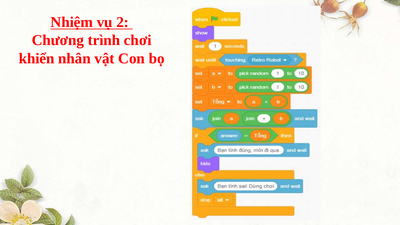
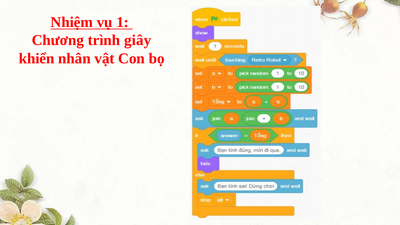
2: 2 -> 1 (123, 22)
chơi: chơi -> giây (138, 40)
